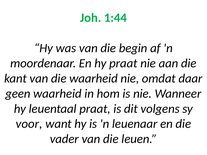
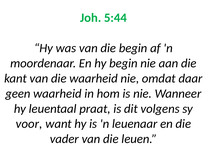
1:44: 1:44 -> 5:44 (115, 18)
hy praat: praat -> begin (123, 63)
